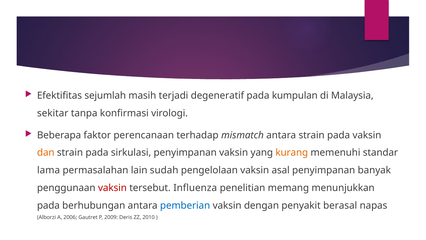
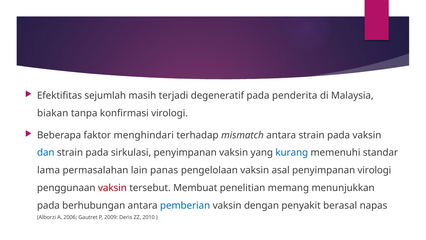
kumpulan: kumpulan -> penderita (295, 95)
sekitar: sekitar -> biakan (53, 113)
perencanaan: perencanaan -> menghindari (144, 135)
dan colour: orange -> blue (46, 153)
kurang colour: orange -> blue (292, 153)
sudah: sudah -> panas (164, 170)
penyimpanan banyak: banyak -> virologi (374, 170)
Influenza: Influenza -> Membuat (195, 188)
